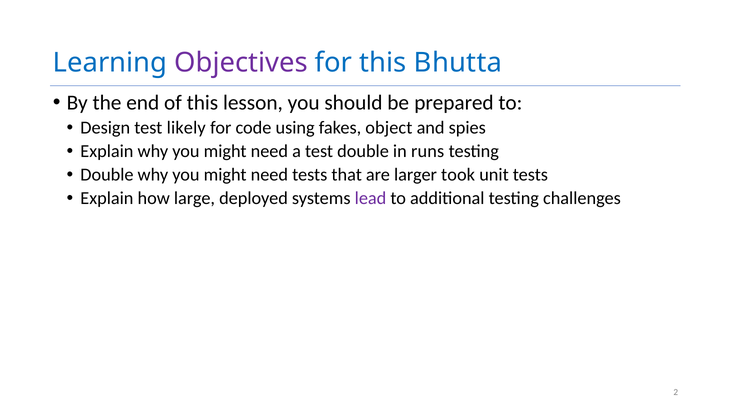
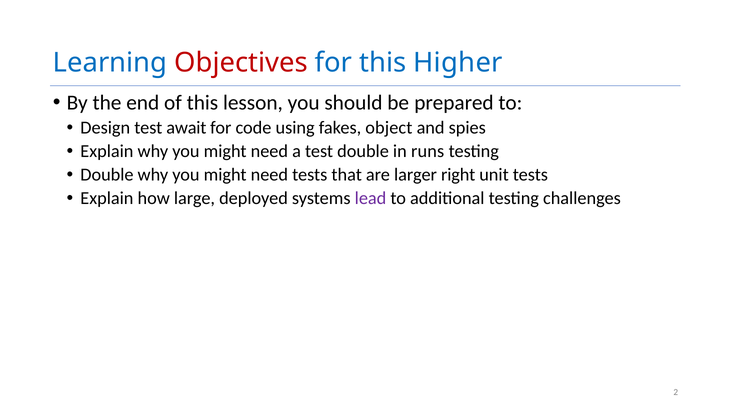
Objectives colour: purple -> red (241, 63)
Bhutta: Bhutta -> Higher (458, 63)
likely: likely -> await (186, 128)
took: took -> right (458, 175)
